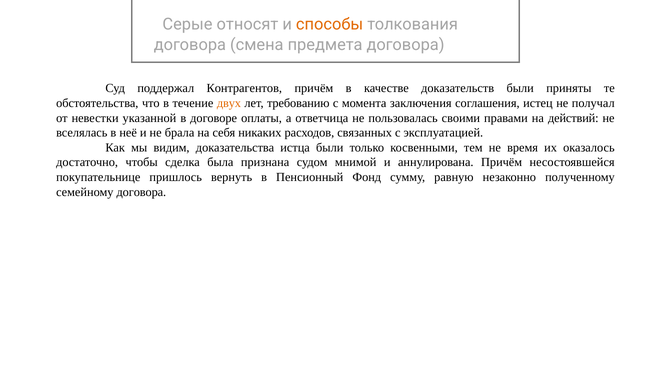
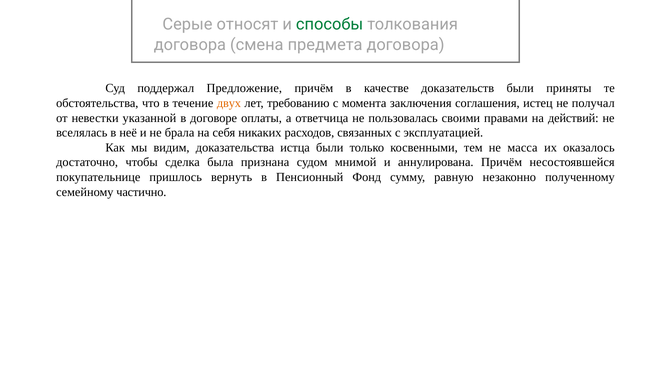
способы colour: orange -> green (330, 24)
Контрагентов: Контрагентов -> Предложение (244, 88)
время: время -> масса (522, 147)
семейному договора: договора -> частично (141, 192)
